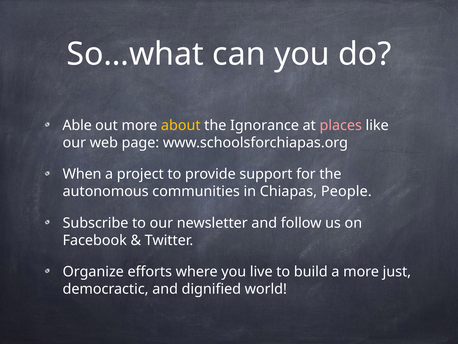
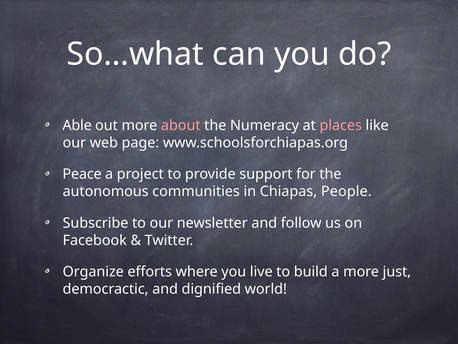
about colour: yellow -> pink (181, 125)
Ignorance: Ignorance -> Numeracy (265, 125)
When: When -> Peace (82, 174)
